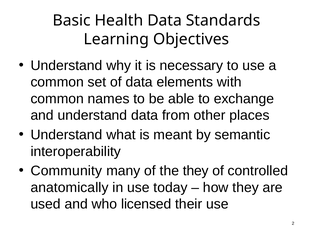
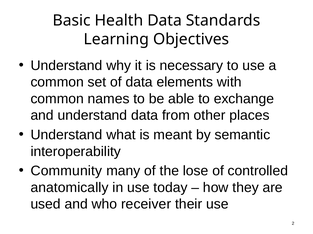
the they: they -> lose (196, 171)
licensed: licensed -> receiver (146, 205)
